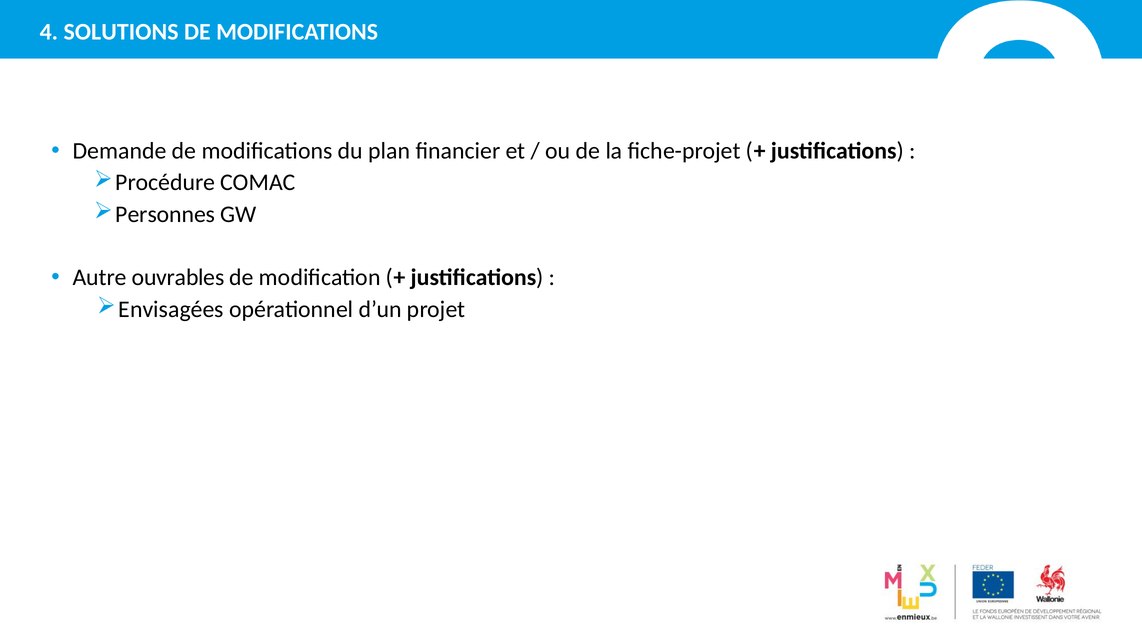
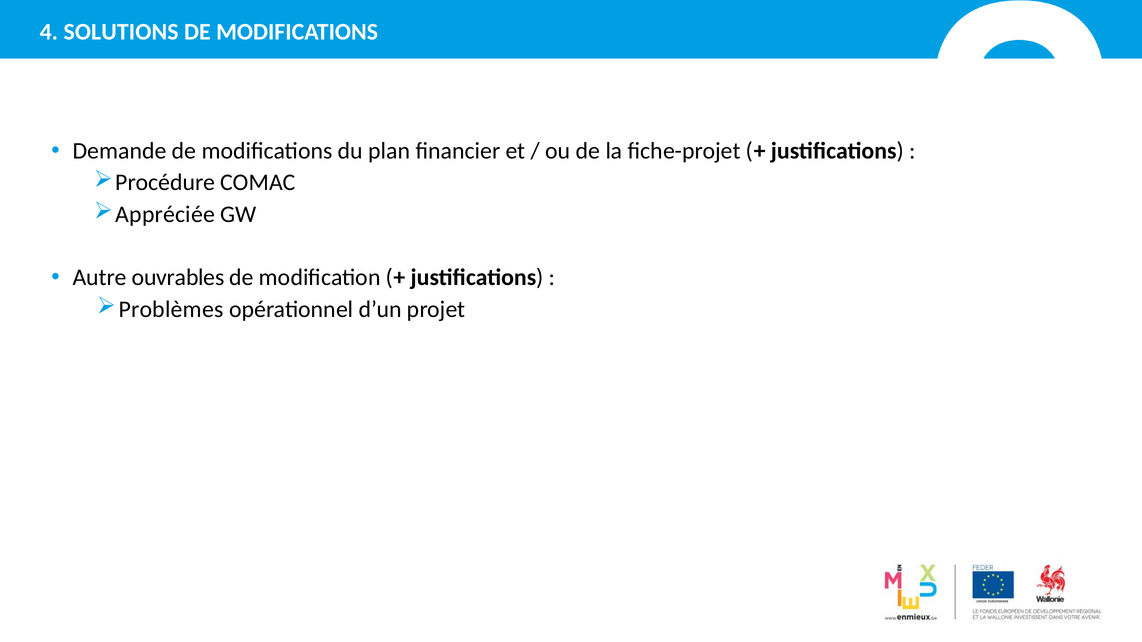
Personnes: Personnes -> Appréciée (165, 214)
Envisagées: Envisagées -> Problèmes (171, 309)
